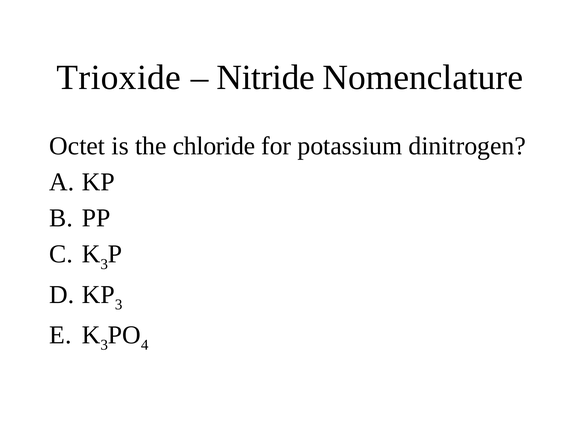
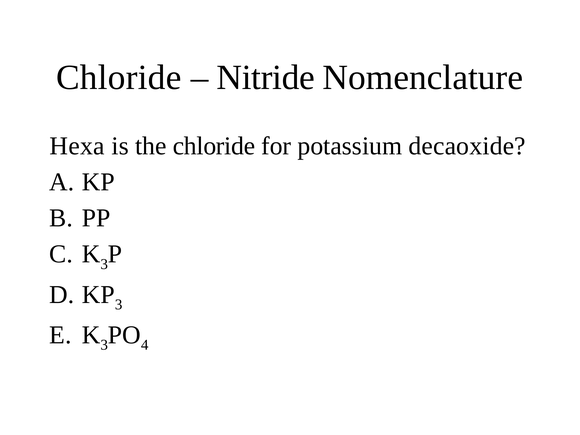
Trioxide: Trioxide -> Chloride (119, 77)
Octet: Octet -> Hexa (77, 146)
dinitrogen: dinitrogen -> decaoxide (467, 146)
